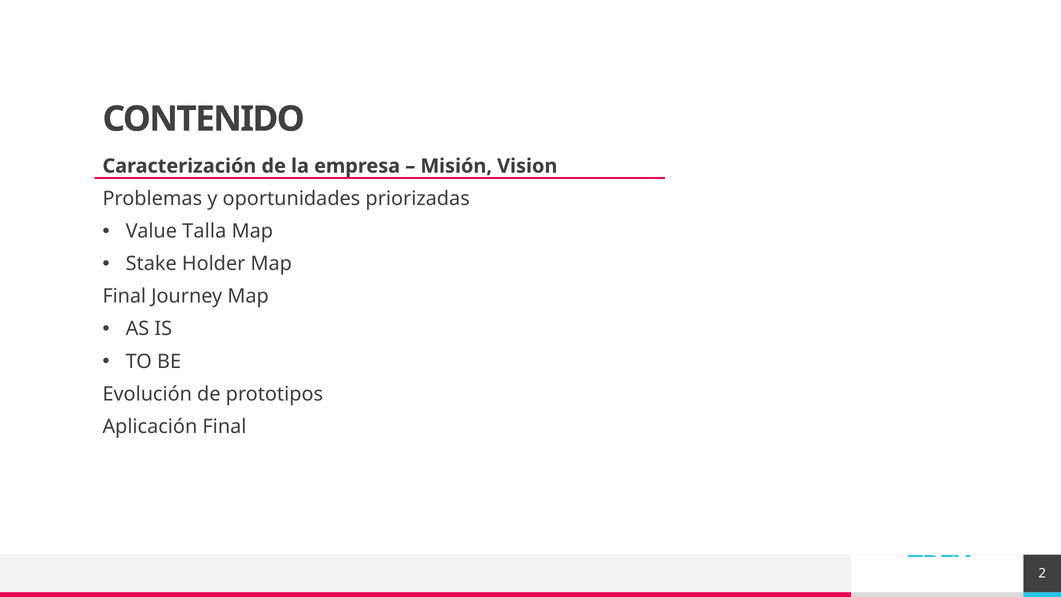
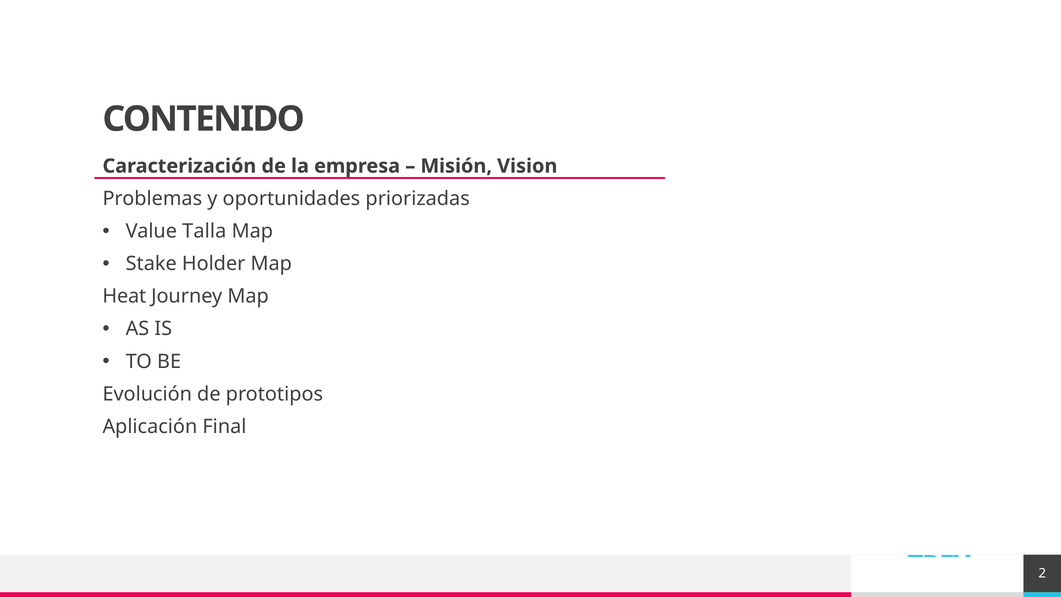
Final: Final -> Heat (124, 296)
